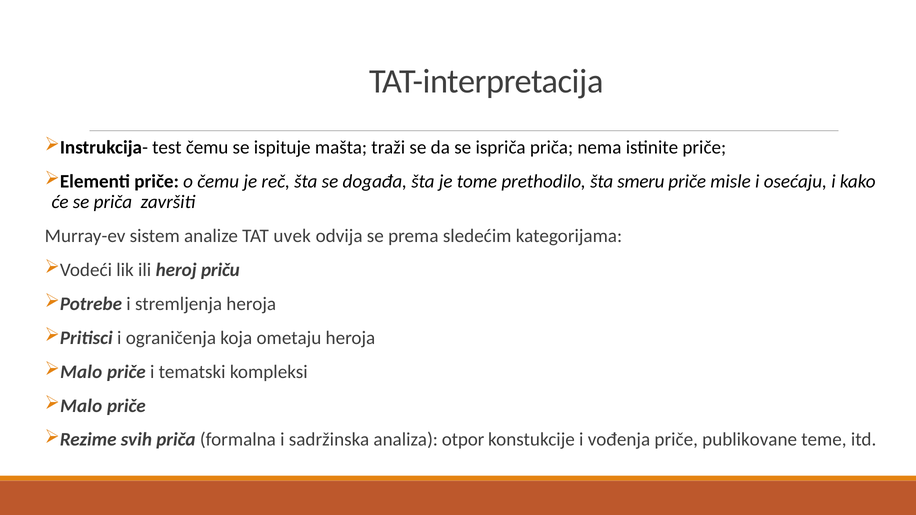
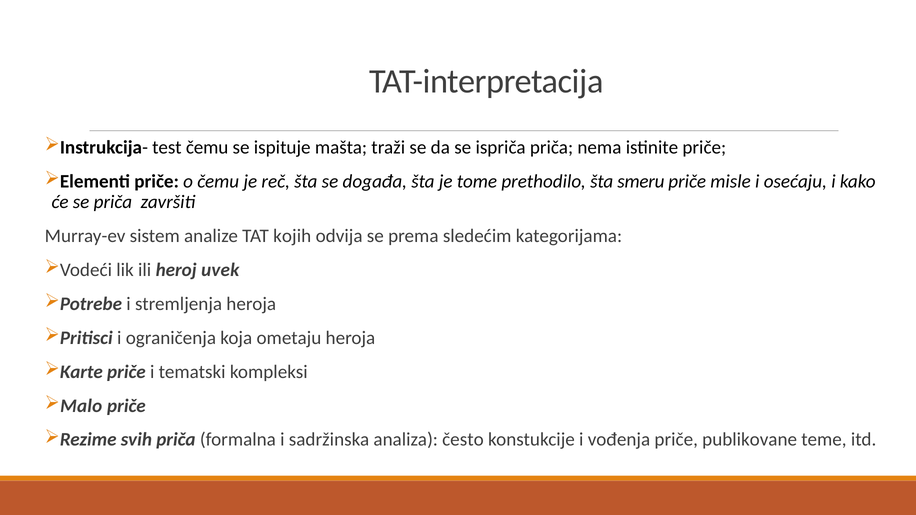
uvek: uvek -> kojih (292, 236)
priču: priču -> uvek (220, 270)
Malo: Malo -> Karte (81, 372)
otpor: otpor -> često (463, 440)
